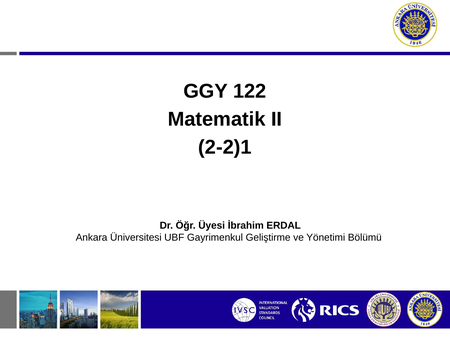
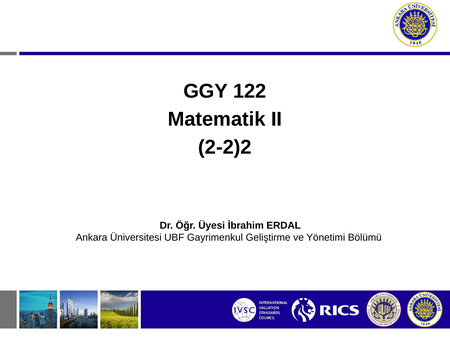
2-2)1: 2-2)1 -> 2-2)2 (225, 147)
